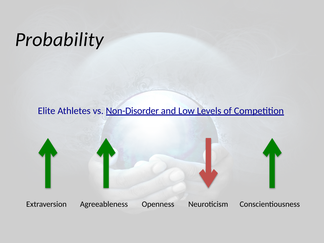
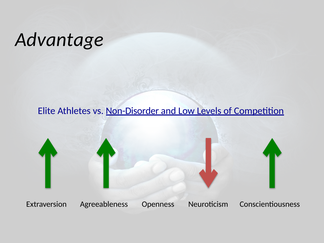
Probability: Probability -> Advantage (59, 40)
